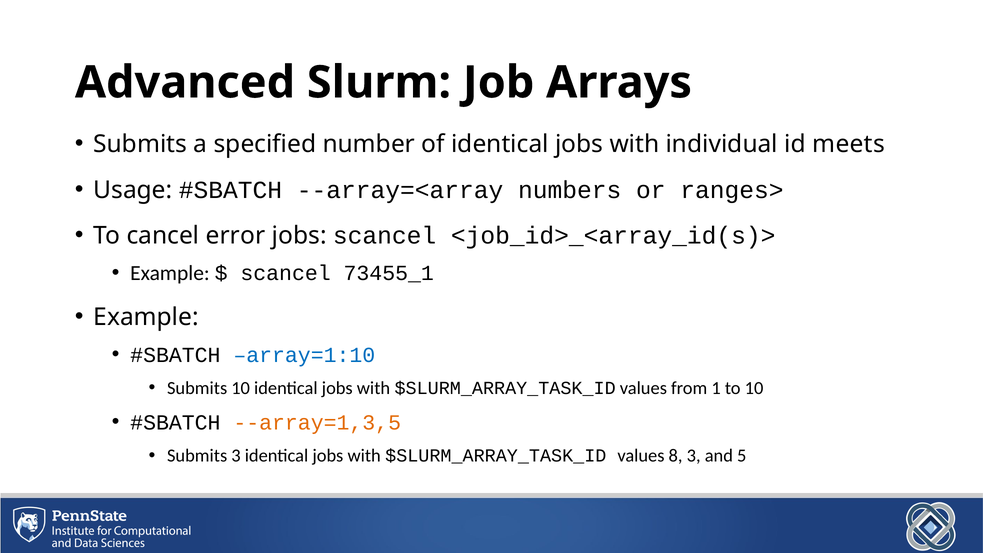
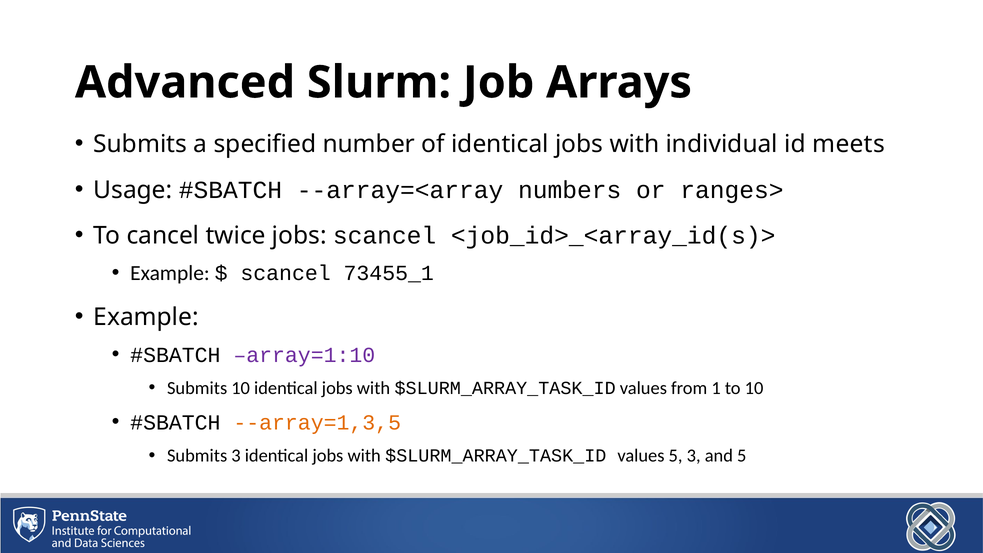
error: error -> twice (236, 236)
array=1:10 colour: blue -> purple (304, 355)
values 8: 8 -> 5 (676, 456)
